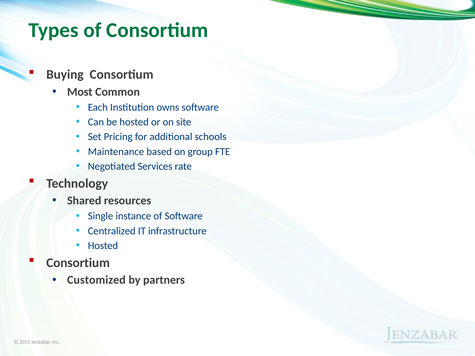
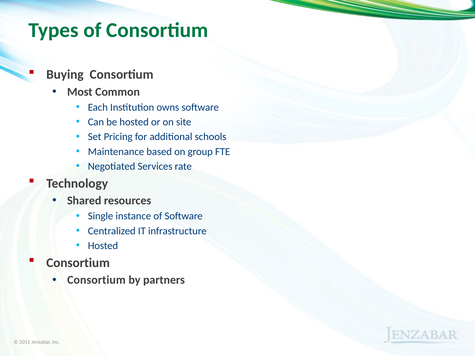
Customized: Customized -> Consortium (96, 280)
